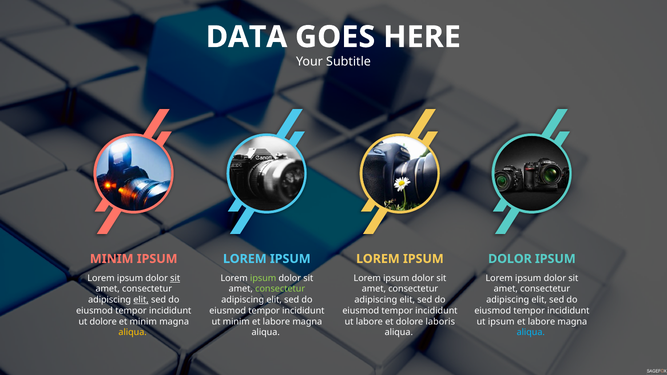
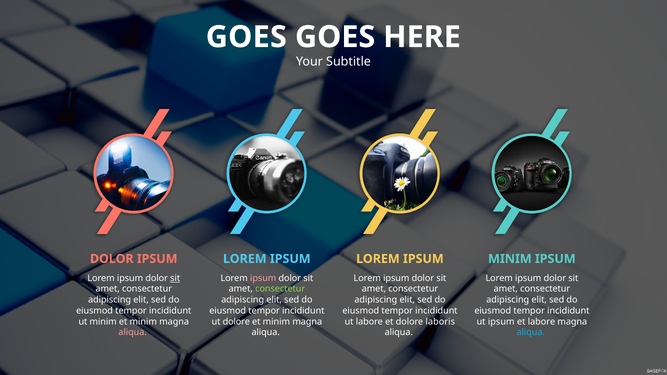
DATA: DATA -> GOES (246, 37)
MINIM: MINIM -> DOLOR (112, 259)
DOLOR: DOLOR -> MINIM (510, 259)
ipsum colour: light green -> pink (263, 278)
elit underline: present -> none (141, 300)
ut dolore: dolore -> minim (103, 322)
ut minim: minim -> dolore (236, 322)
labore: labore -> minim (276, 322)
aliqua colour: yellow -> pink (133, 333)
